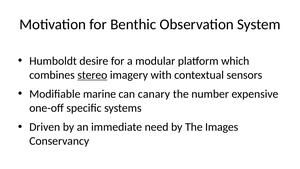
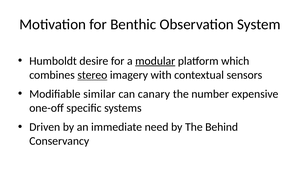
modular underline: none -> present (155, 61)
marine: marine -> similar (99, 94)
Images: Images -> Behind (222, 127)
